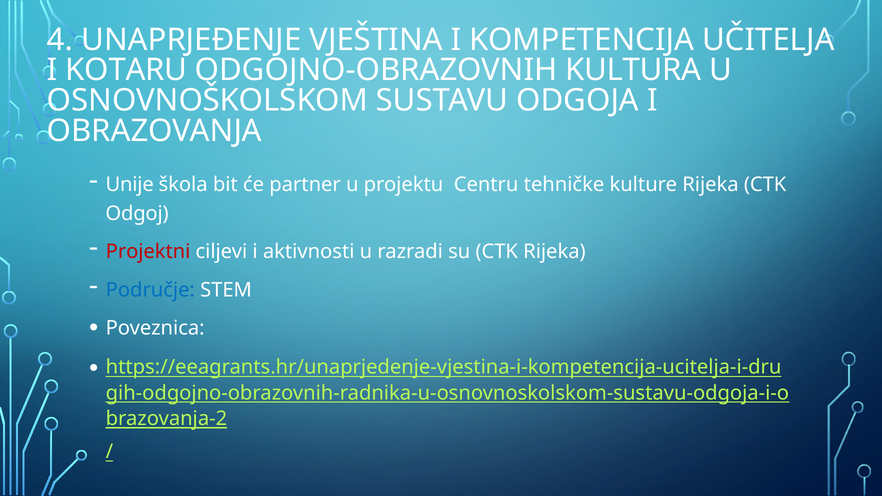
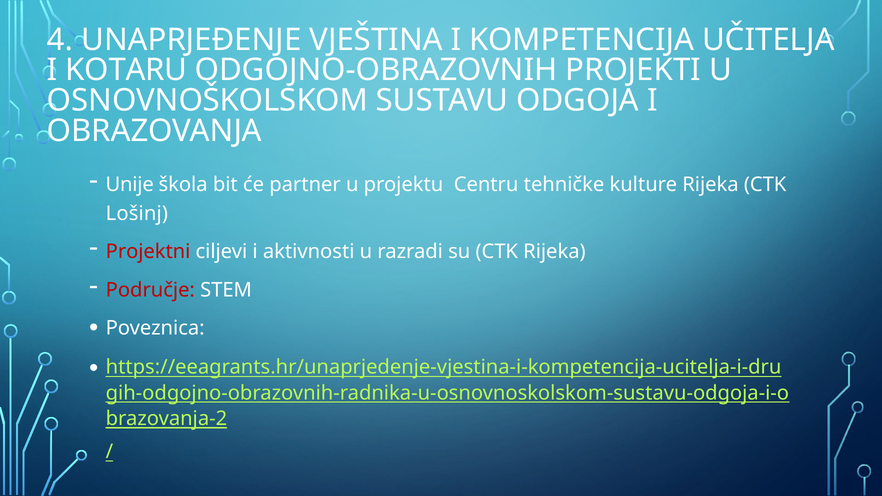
KULTURA: KULTURA -> PROJEKTI (633, 70)
Odgoj: Odgoj -> Lošinj (137, 214)
Područje colour: blue -> red (150, 290)
